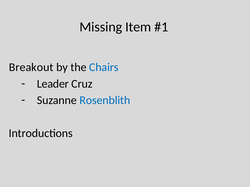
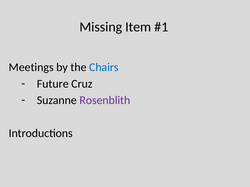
Breakout: Breakout -> Meetings (31, 67)
Leader: Leader -> Future (53, 84)
Rosenblith colour: blue -> purple (105, 101)
